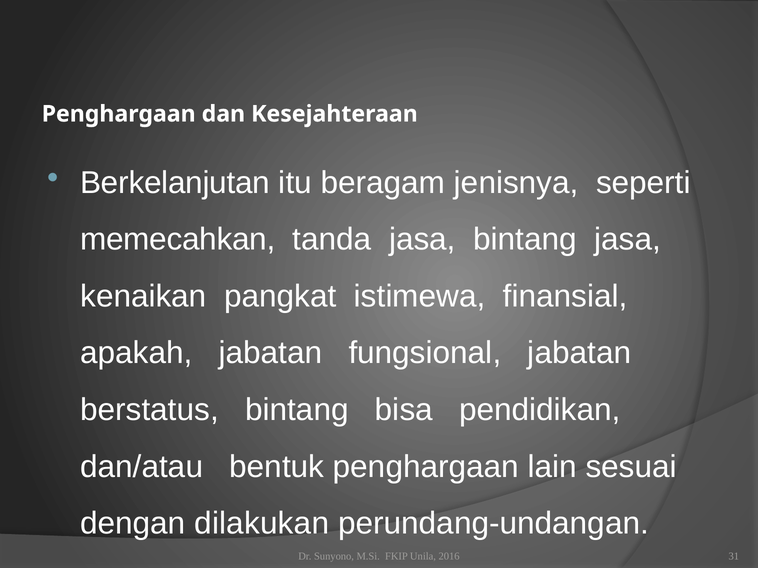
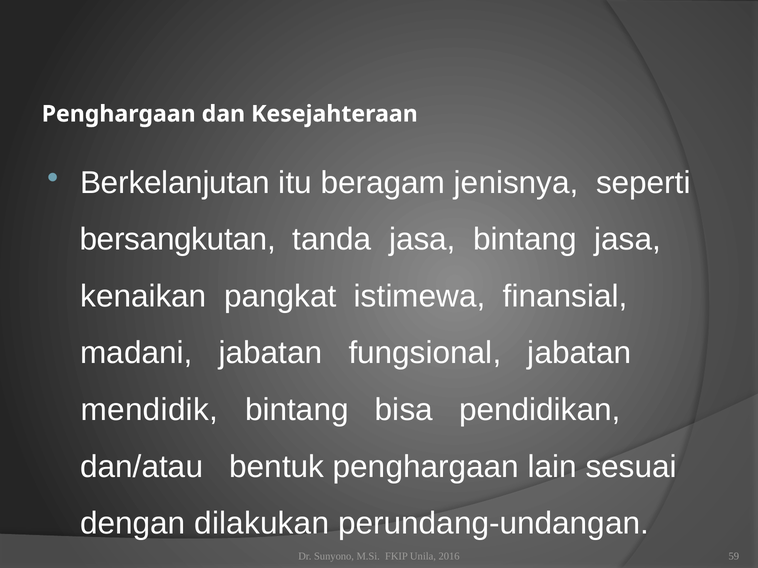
memecahkan: memecahkan -> bersangkutan (178, 240)
apakah: apakah -> madani (136, 353)
berstatus: berstatus -> mendidik (149, 410)
31: 31 -> 59 (734, 557)
